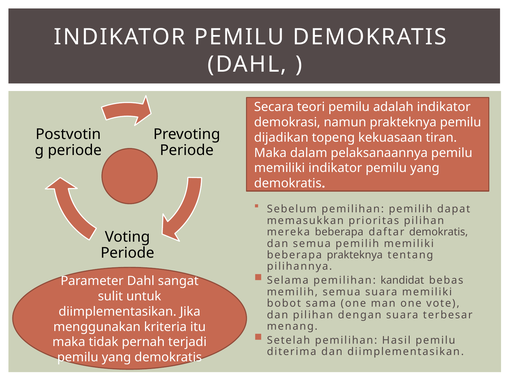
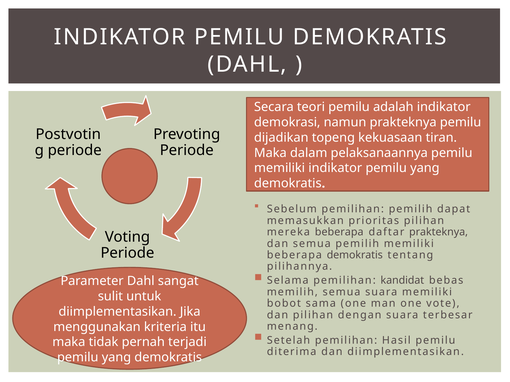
daftar demokratis: demokratis -> prakteknya (439, 232)
beberapa prakteknya: prakteknya -> demokratis (355, 255)
